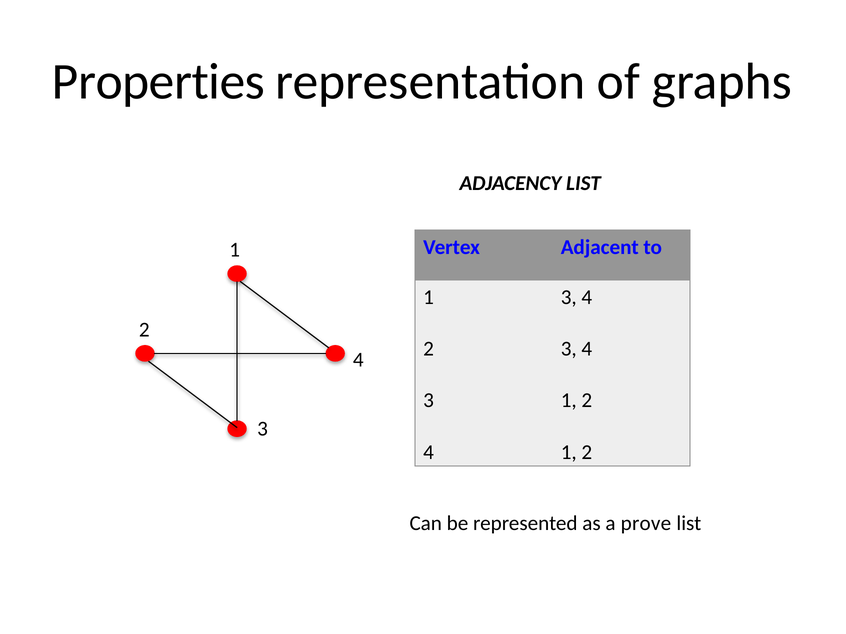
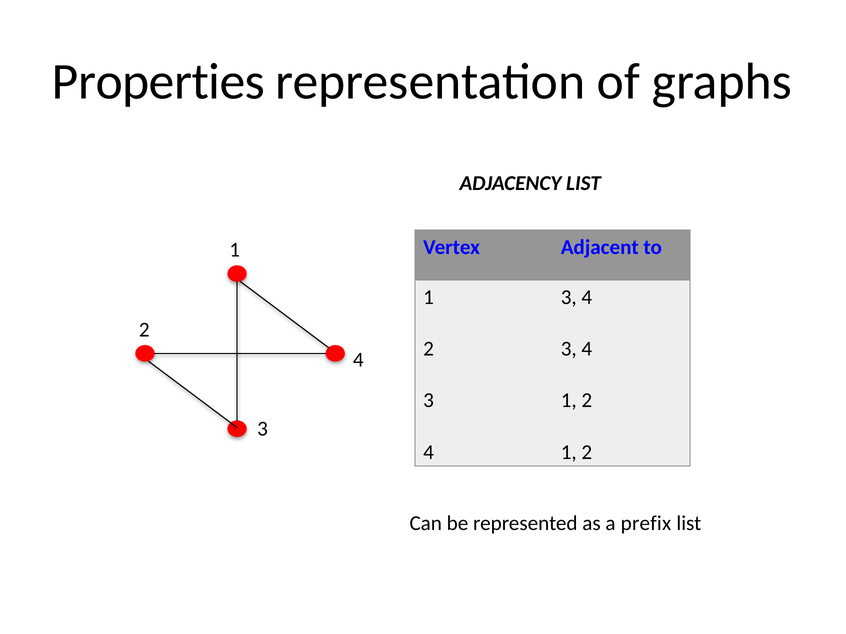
prove: prove -> prefix (646, 523)
